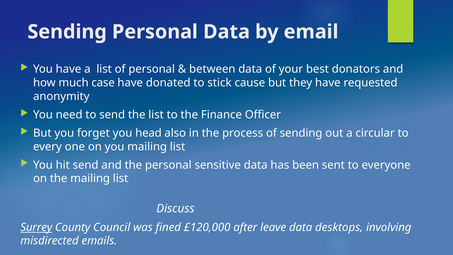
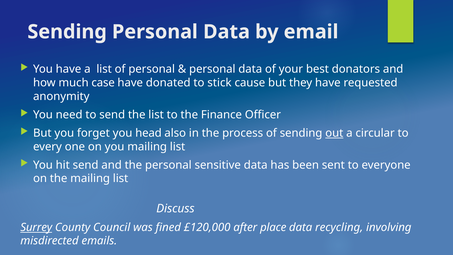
between: between -> personal (212, 69)
out underline: none -> present (334, 133)
leave: leave -> place (273, 227)
desktops: desktops -> recycling (339, 227)
